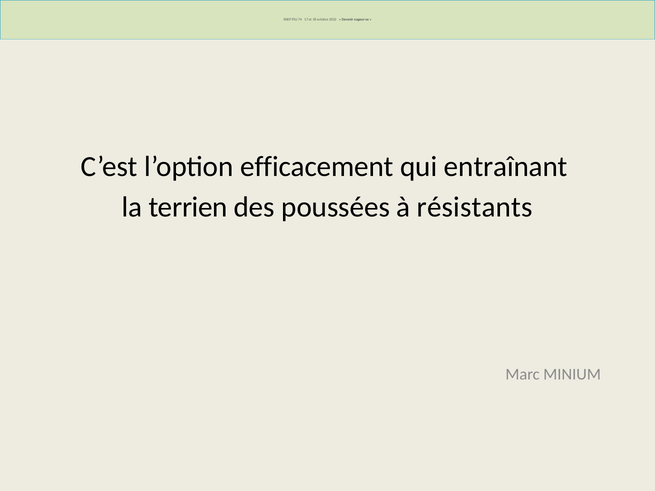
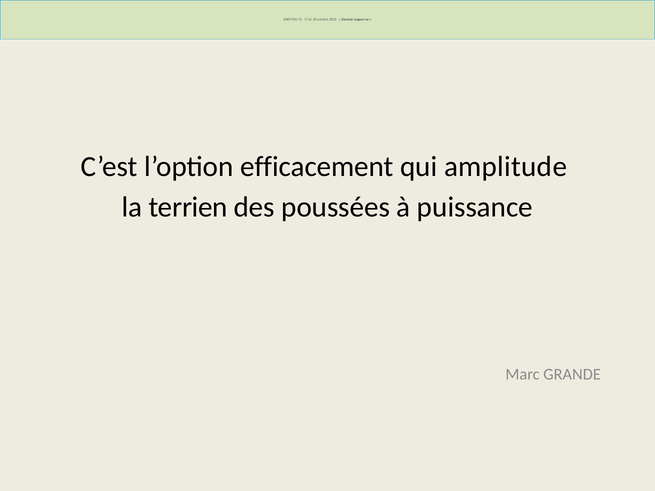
entraînant: entraînant -> amplitude (506, 167)
résistants: résistants -> puissance (475, 207)
MINIUM: MINIUM -> GRANDE (572, 375)
